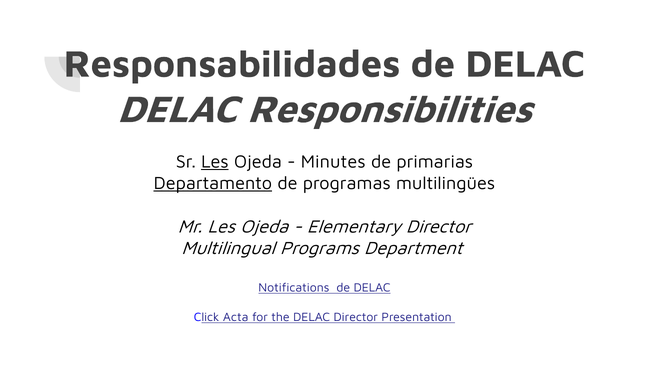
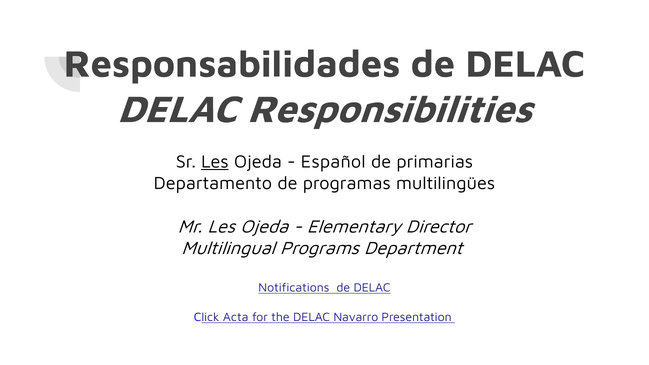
Minutes: Minutes -> Español (333, 162)
Departamento underline: present -> none (213, 183)
DELAC Director: Director -> Navarro (356, 317)
